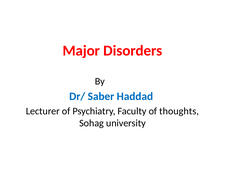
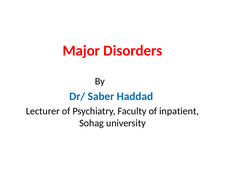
thoughts: thoughts -> inpatient (179, 111)
